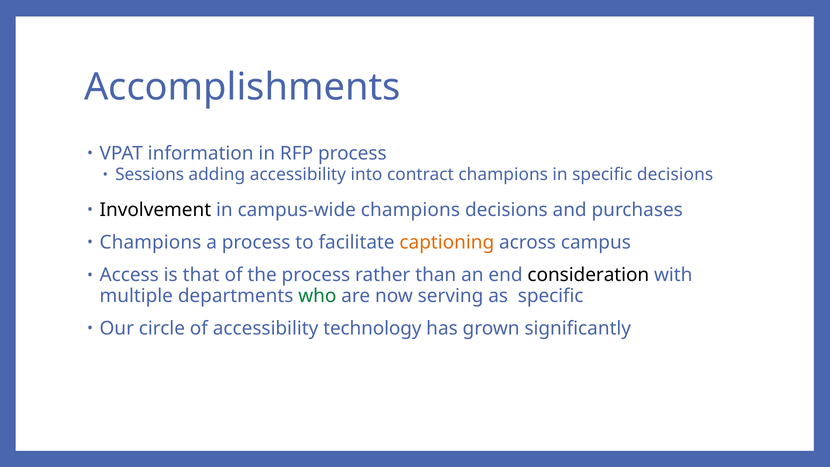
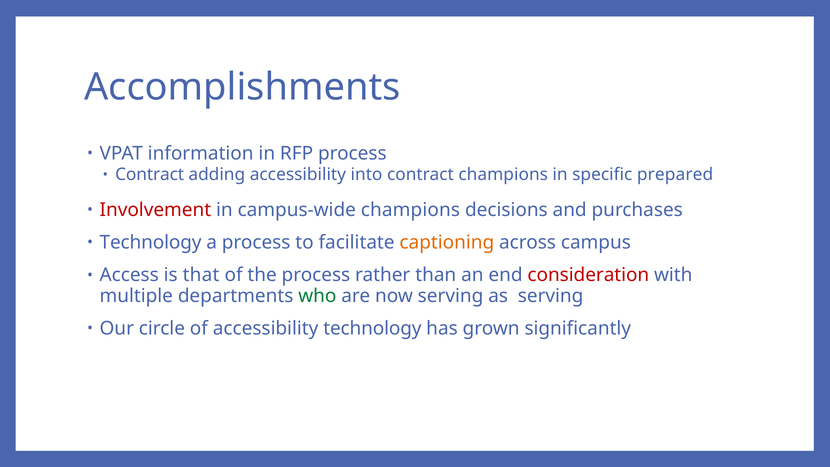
Sessions: Sessions -> Contract (150, 175)
specific decisions: decisions -> prepared (675, 175)
Involvement colour: black -> red (155, 210)
Champions: Champions -> Technology (151, 242)
consideration colour: black -> red (588, 275)
as specific: specific -> serving (551, 296)
